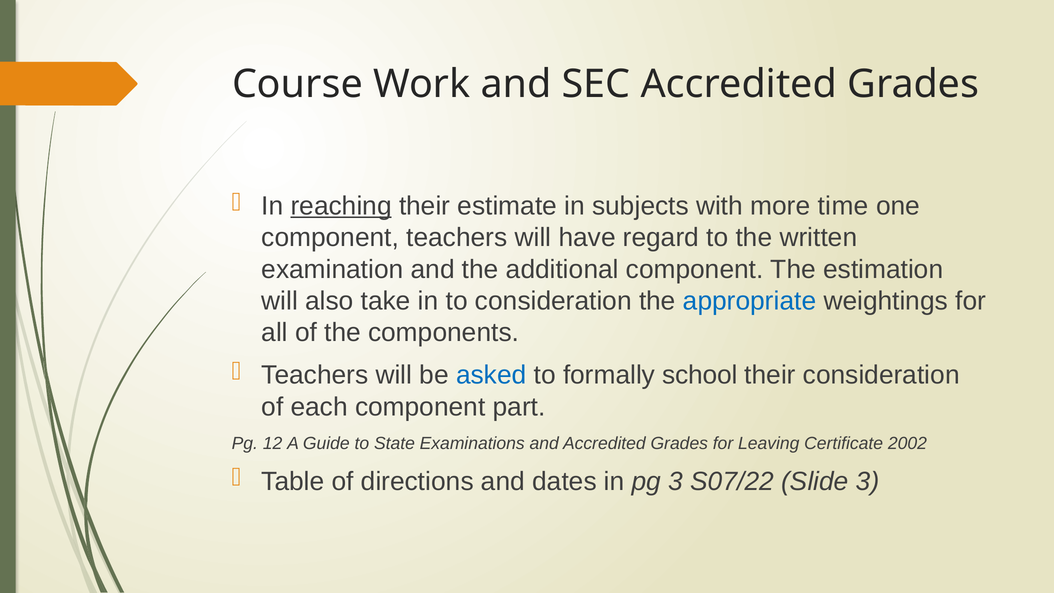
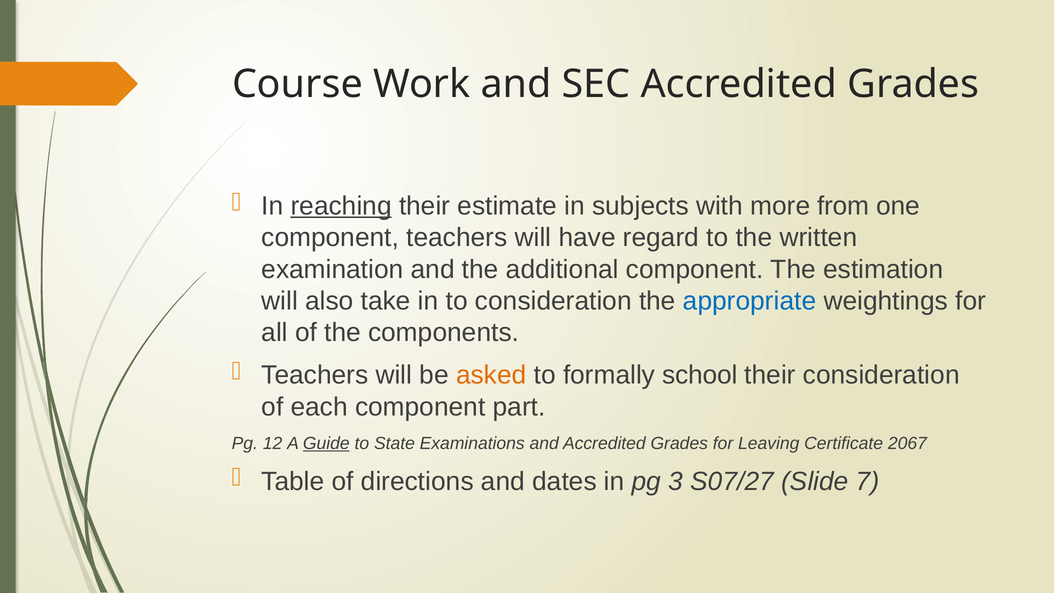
time: time -> from (843, 206)
asked colour: blue -> orange (491, 375)
Guide underline: none -> present (326, 443)
2002: 2002 -> 2067 (907, 443)
S07/22: S07/22 -> S07/27 (732, 481)
Slide 3: 3 -> 7 (868, 481)
